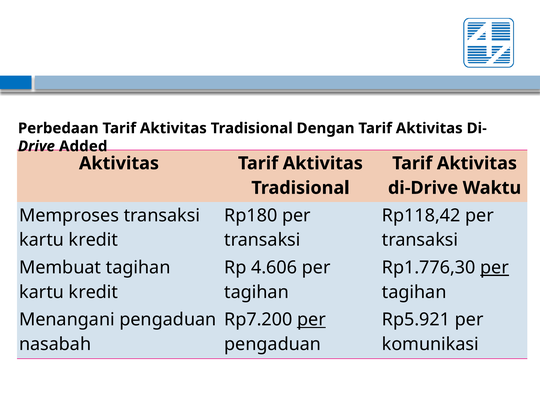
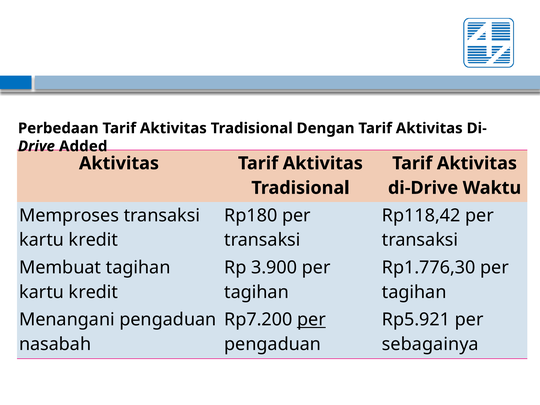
4.606: 4.606 -> 3.900 (274, 268)
per underline: present -> none (495, 268)
komunikasi: komunikasi -> sebagainya (430, 344)
